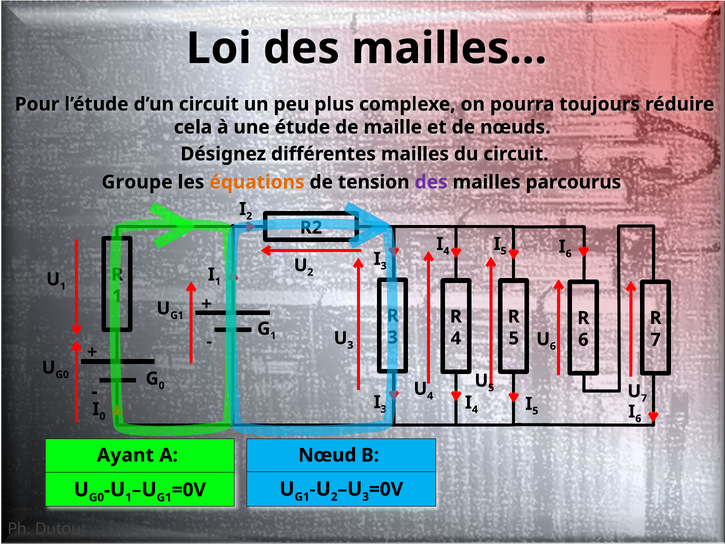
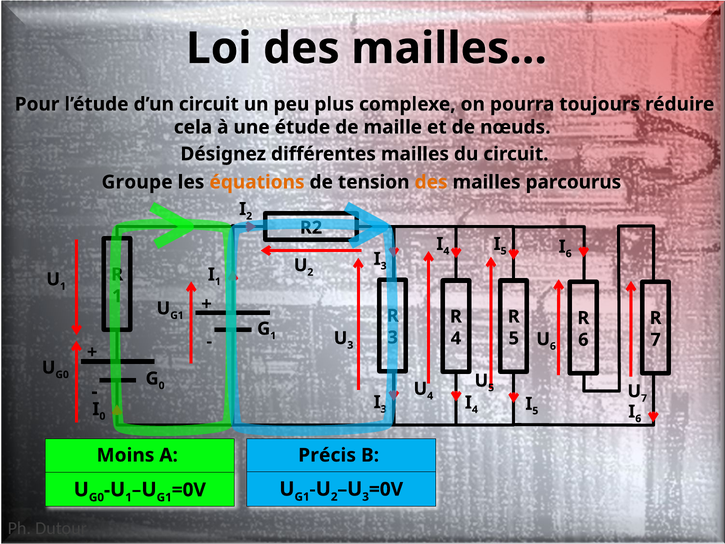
des colour: purple -> orange (431, 182)
Ayant: Ayant -> Moins (125, 455)
Nœud: Nœud -> Précis (327, 455)
